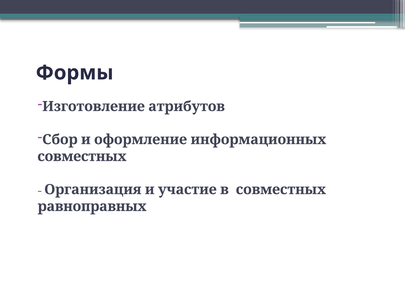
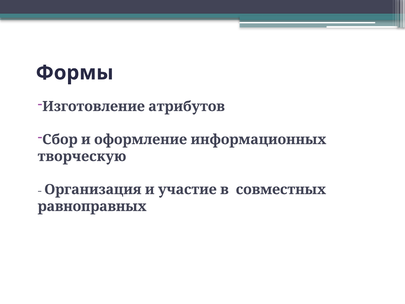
совместных: совместных -> творческую (82, 156)
